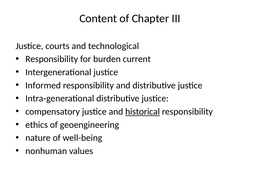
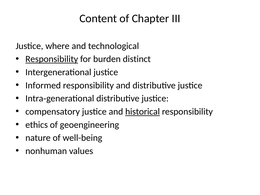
courts: courts -> where (57, 46)
Responsibility underline: none -> present (52, 59)
current: current -> distinct (137, 59)
